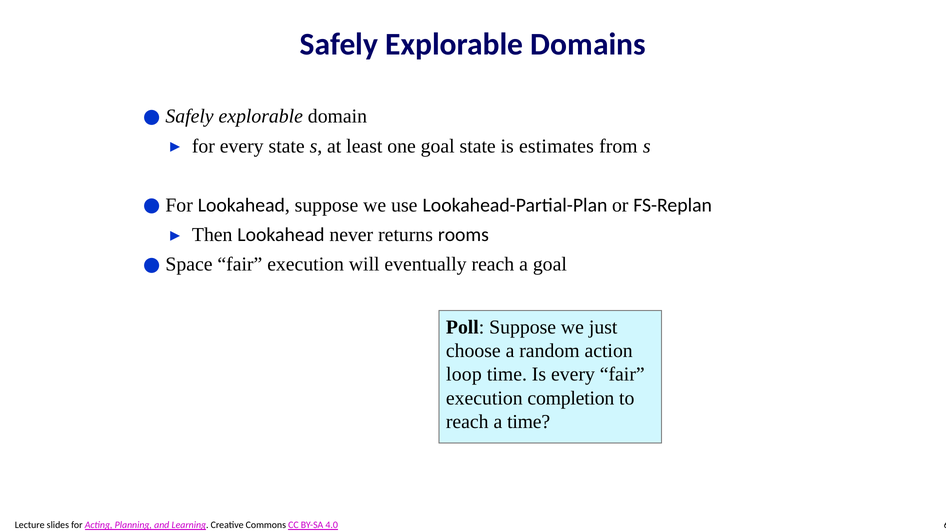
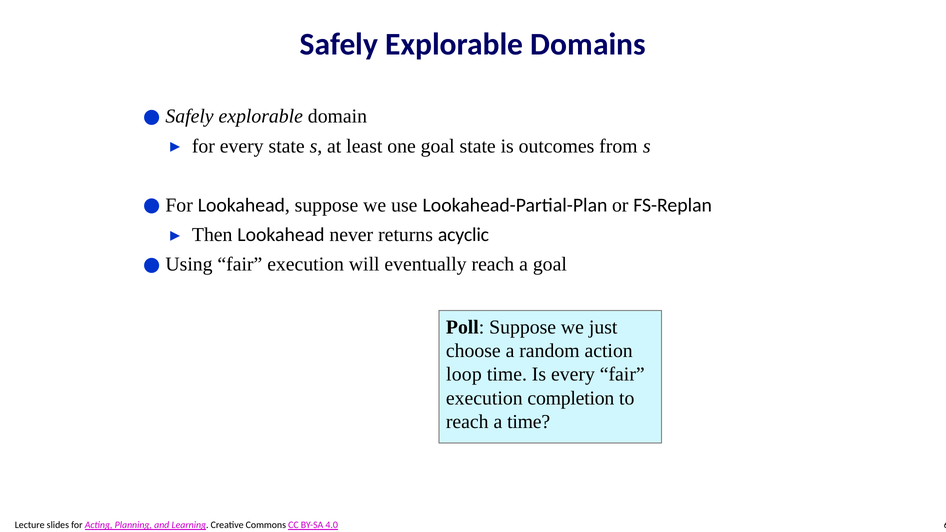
estimates: estimates -> outcomes (557, 146)
rooms: rooms -> acyclic (463, 235)
Space: Space -> Using (189, 264)
